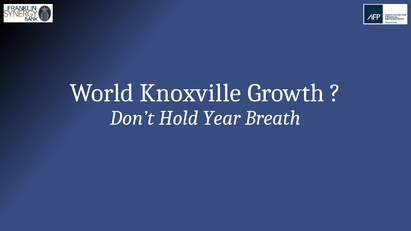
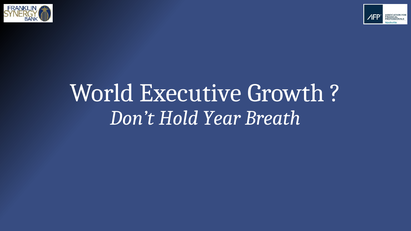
Knoxville: Knoxville -> Executive (190, 93)
